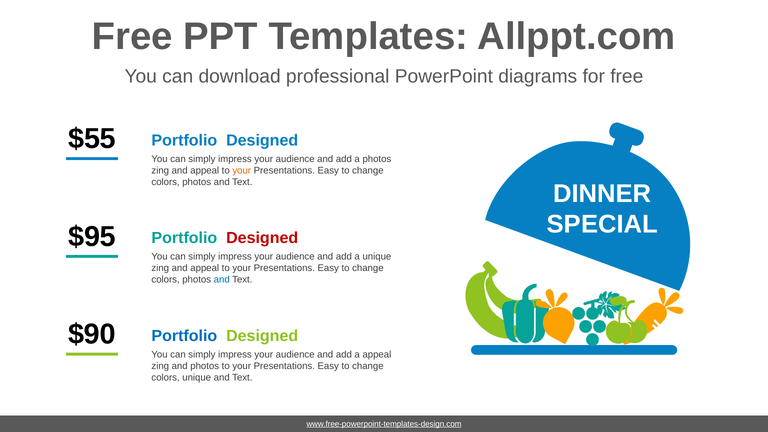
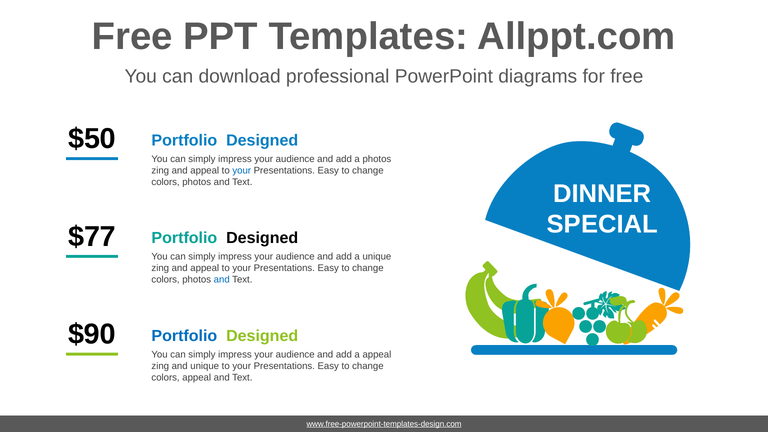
$55: $55 -> $50 (92, 139)
your colour: orange -> blue (242, 170)
$95: $95 -> $77 (92, 237)
Designed colour: red -> black (262, 238)
and photos: photos -> unique (205, 366)
colors unique: unique -> appeal (197, 377)
